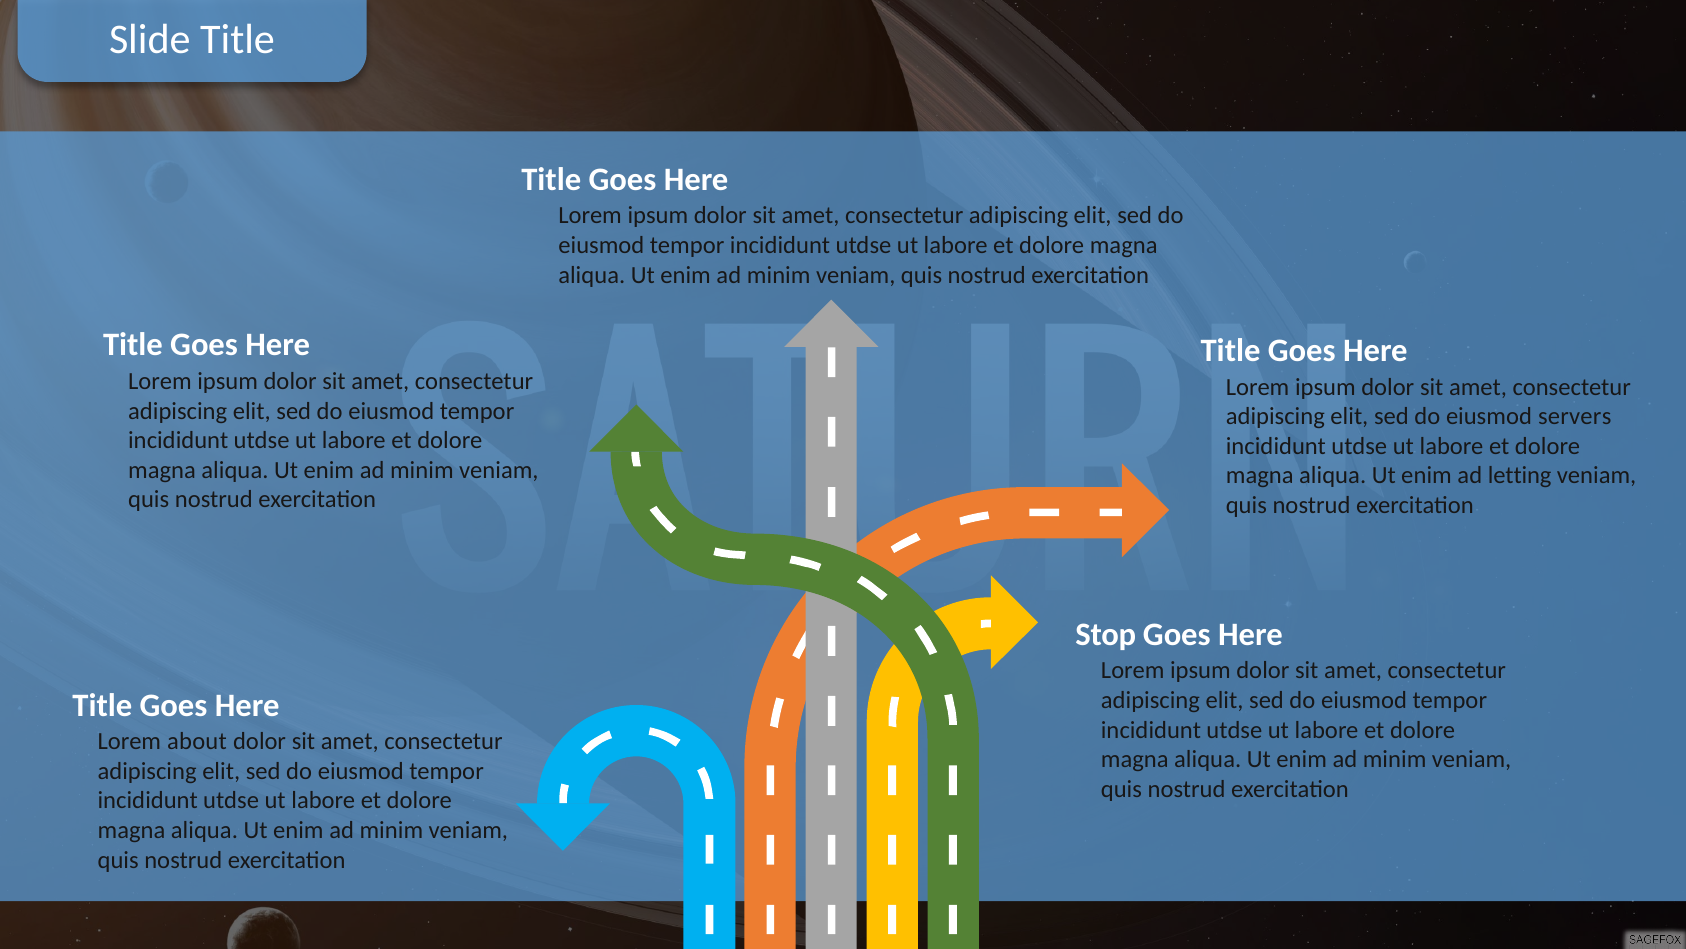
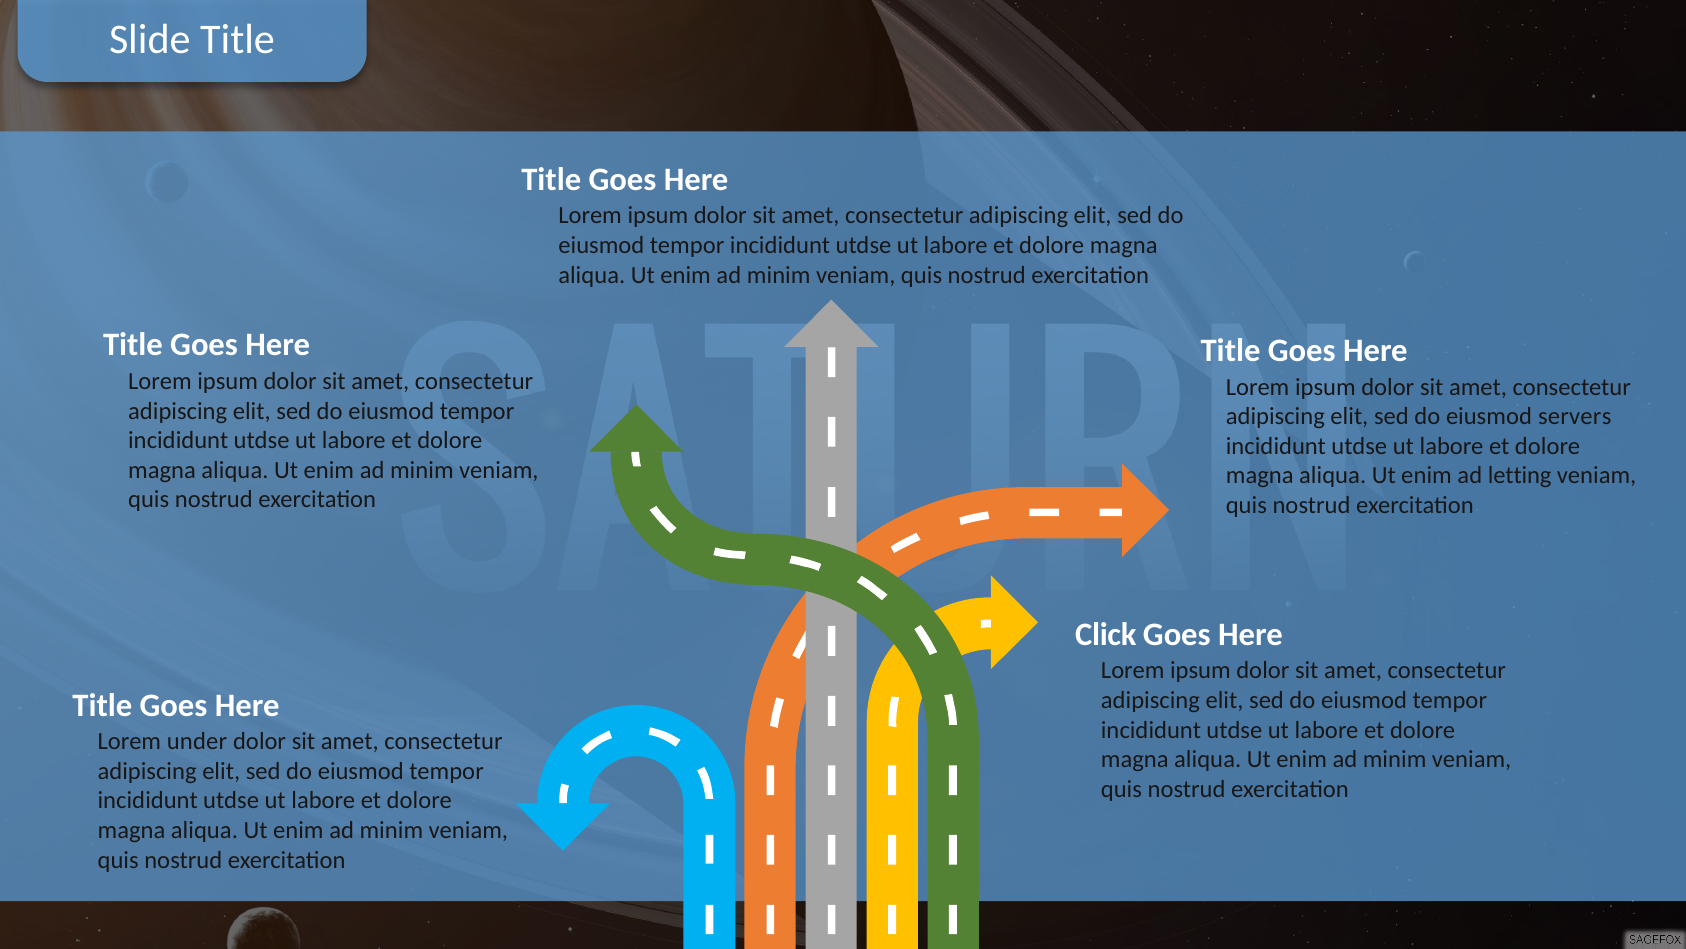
Stop: Stop -> Click (1106, 634)
about: about -> under (197, 741)
